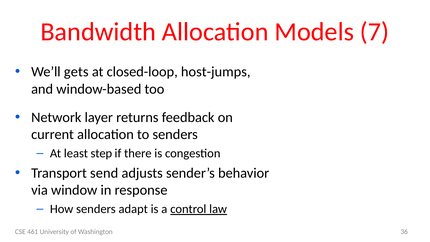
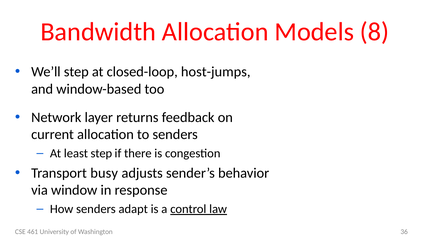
7: 7 -> 8 (375, 32)
We’ll gets: gets -> step (76, 72)
send: send -> busy (104, 173)
